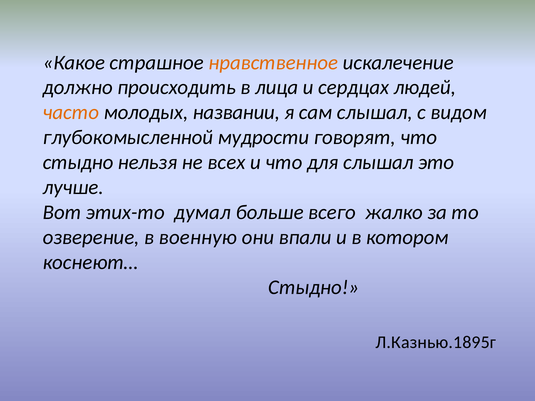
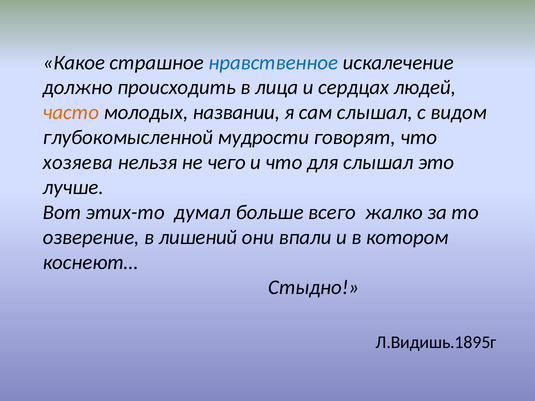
нравственное colour: orange -> blue (273, 63)
стыдно: стыдно -> хозяева (78, 162)
всех: всех -> чего (227, 162)
военную: военную -> лишений (198, 237)
Л.Казнью.1895г: Л.Казнью.1895г -> Л.Видишь.1895г (436, 342)
